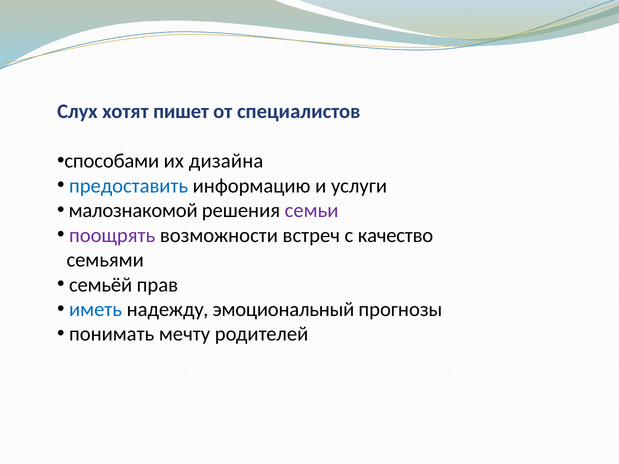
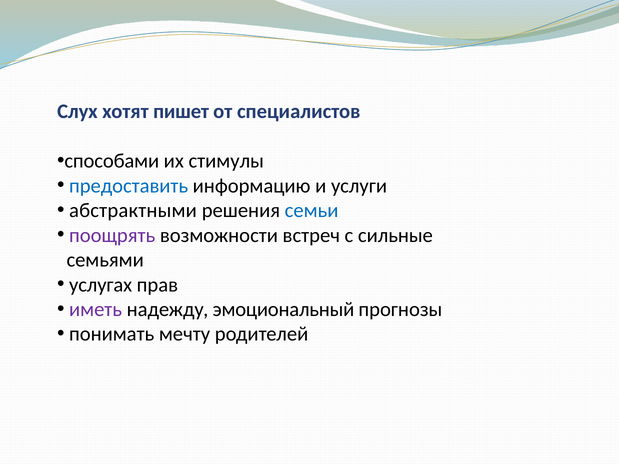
дизайна: дизайна -> стимулы (226, 161)
малознакомой: малознакомой -> абстрактными (133, 211)
семьи colour: purple -> blue (312, 211)
качество: качество -> сильные (395, 235)
семьёй: семьёй -> услугах (101, 285)
иметь colour: blue -> purple (96, 310)
